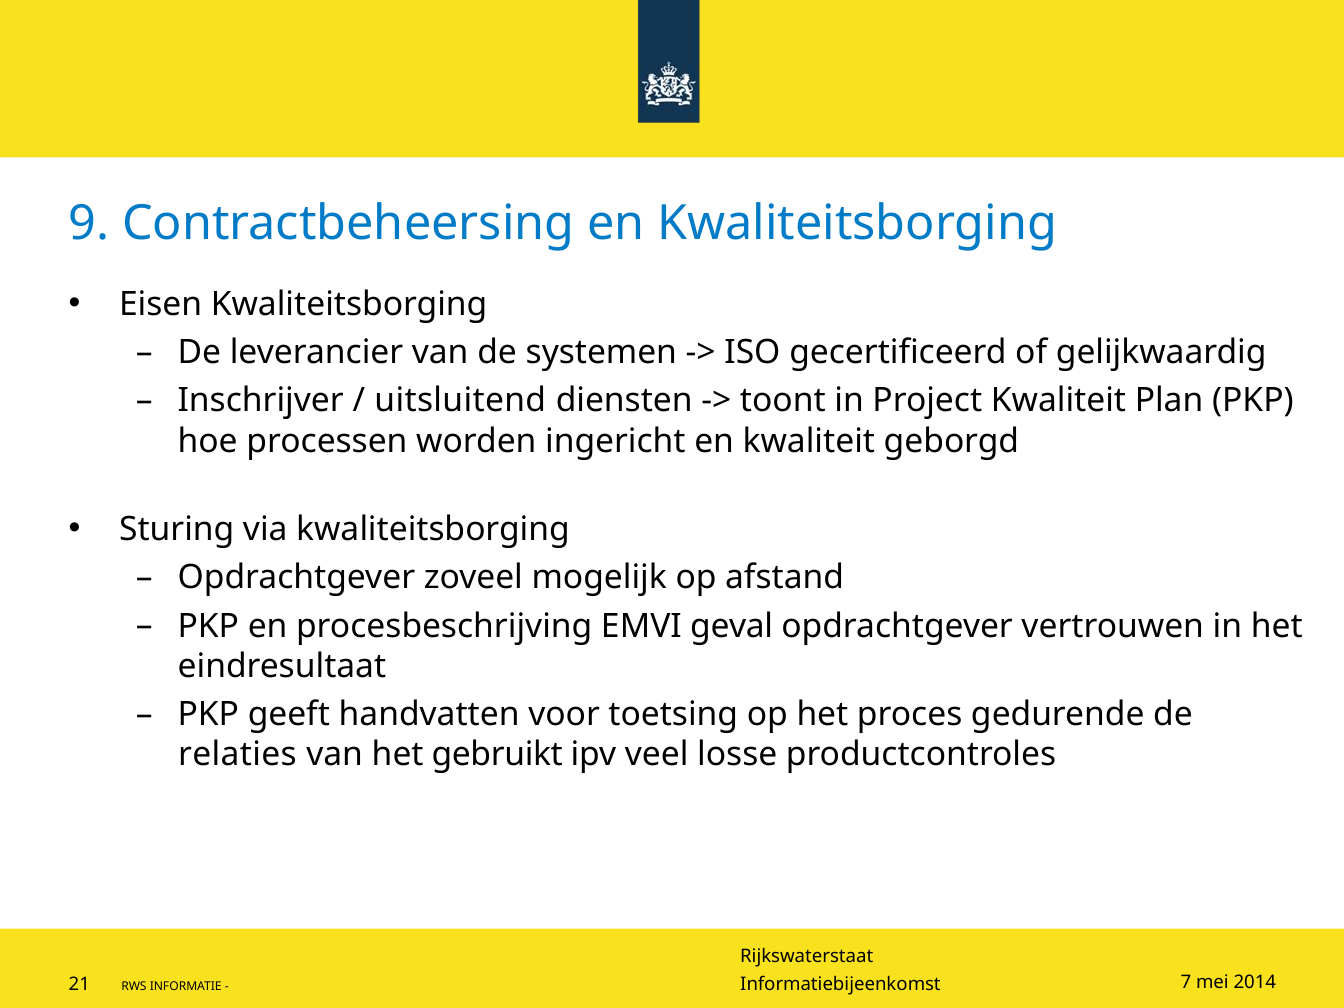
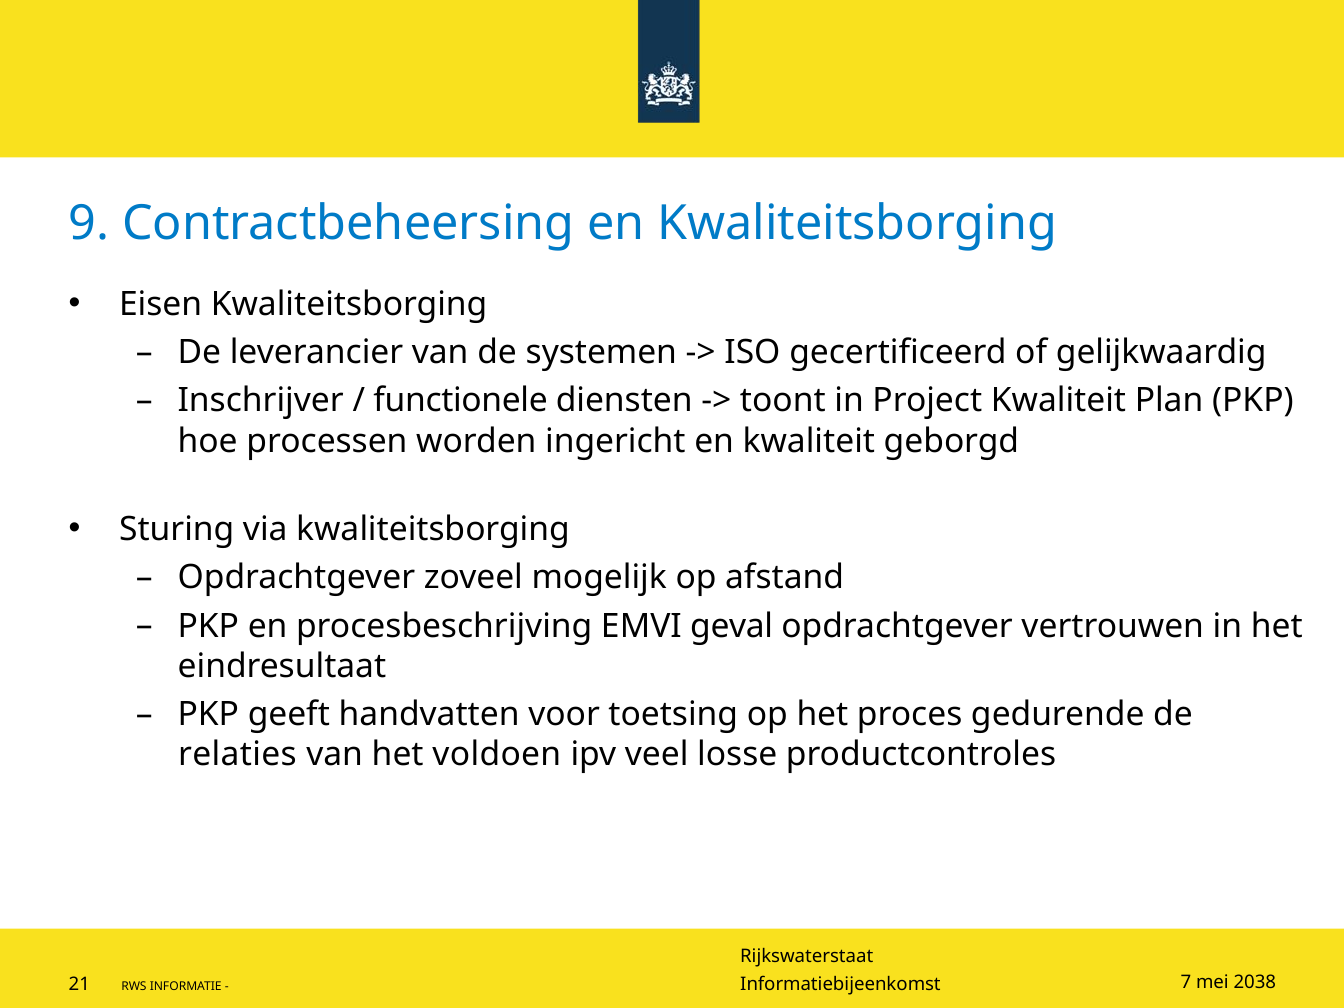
uitsluitend: uitsluitend -> functionele (461, 401)
gebruikt: gebruikt -> voldoen (497, 755)
2014: 2014 -> 2038 (1255, 982)
